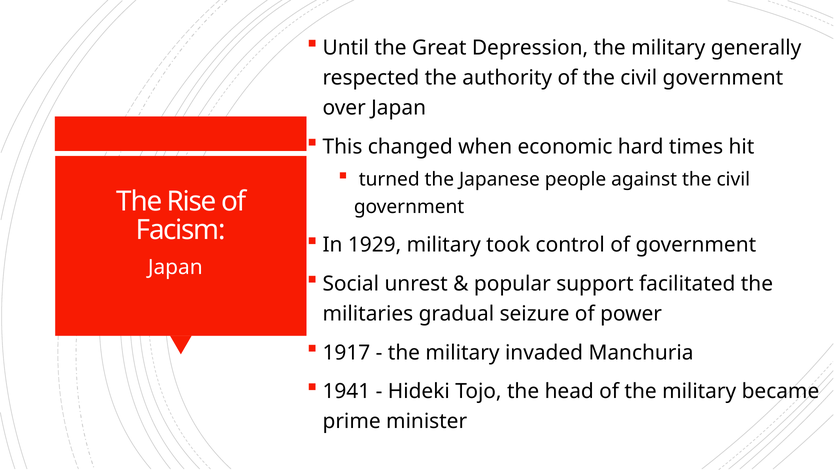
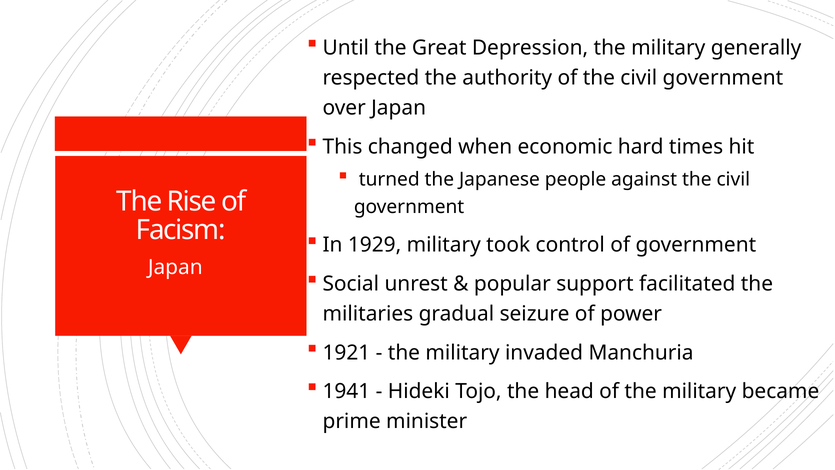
1917: 1917 -> 1921 (346, 352)
